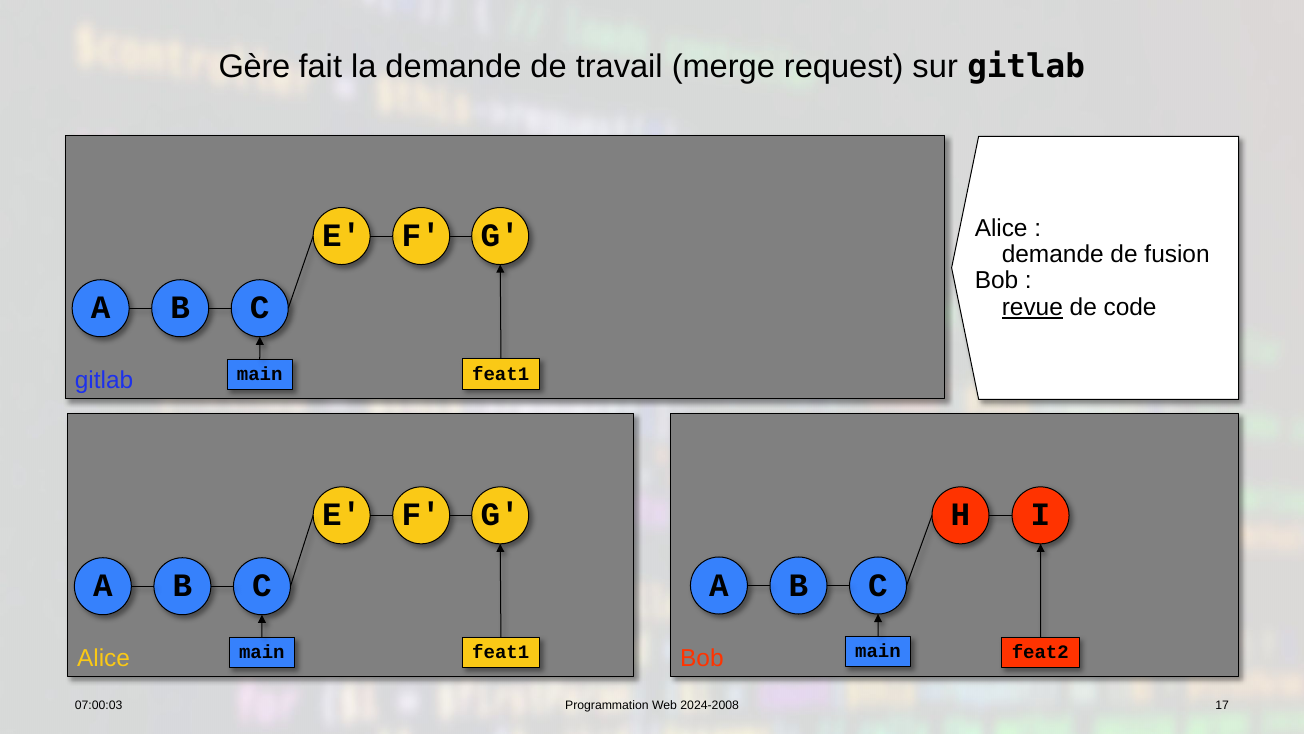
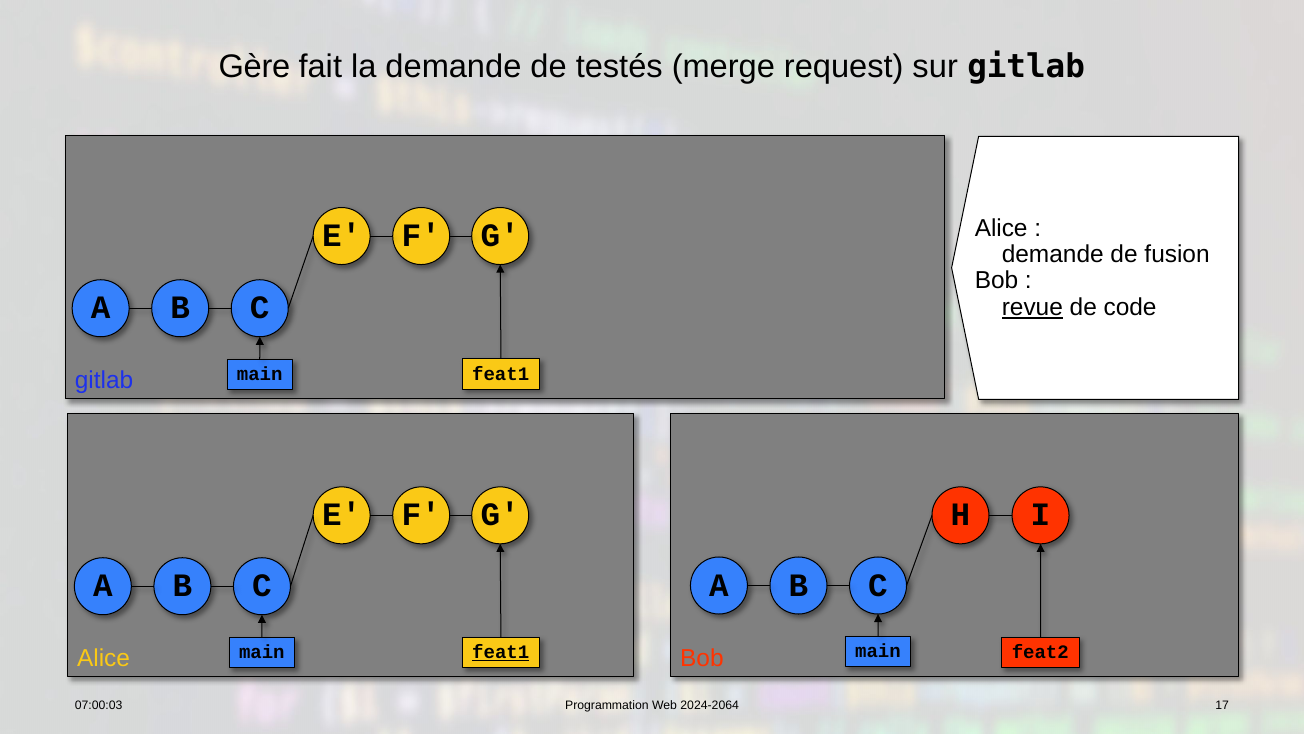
travail: travail -> testés (619, 66)
feat1 underline: none -> present (501, 652)
2024-2008: 2024-2008 -> 2024-2064 (710, 705)
